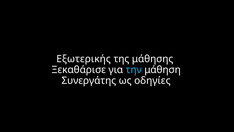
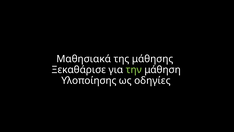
Εξωτερικής: Εξωτερικής -> Μαθησιακά (84, 59)
την colour: light blue -> light green (134, 70)
Συνεργάτης: Συνεργάτης -> Υλοποίησης (89, 80)
